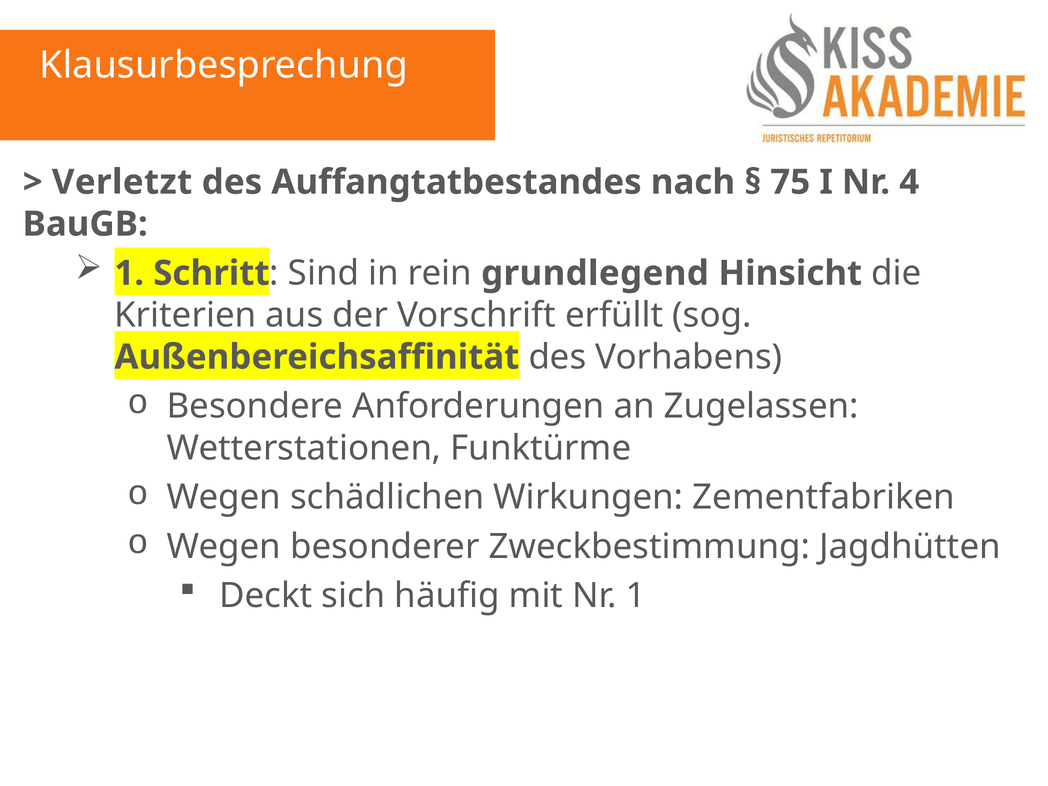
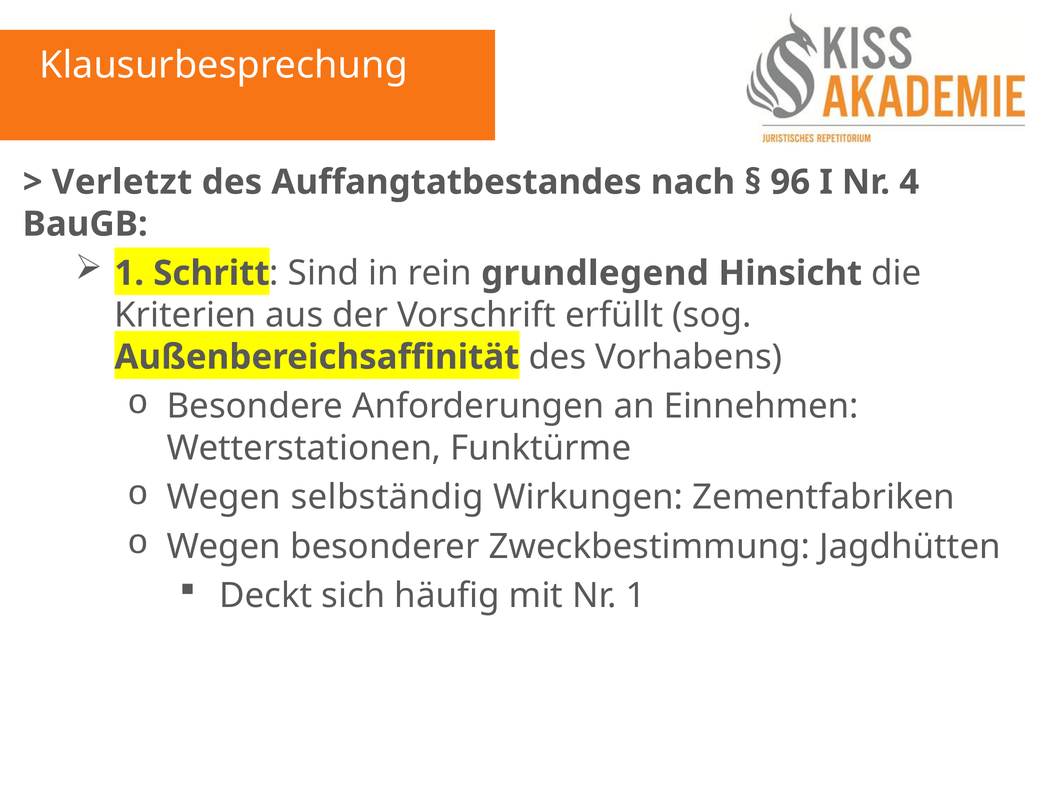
75: 75 -> 96 (790, 182)
Zugelassen: Zugelassen -> Einnehmen (761, 406)
schädlichen: schädlichen -> selbständig (387, 497)
